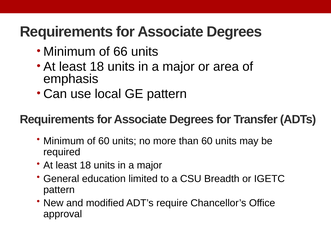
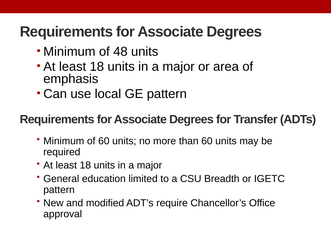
66: 66 -> 48 (120, 52)
